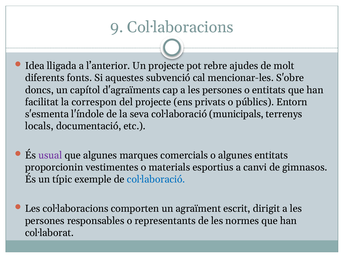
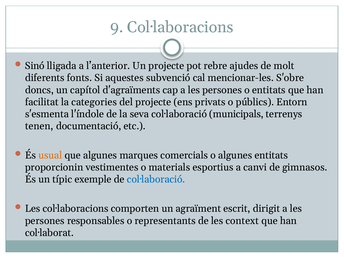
Idea: Idea -> Sinó (35, 66)
correspon: correspon -> categories (94, 102)
locals: locals -> tenen (39, 126)
usual colour: purple -> orange (50, 155)
normes: normes -> context (242, 221)
